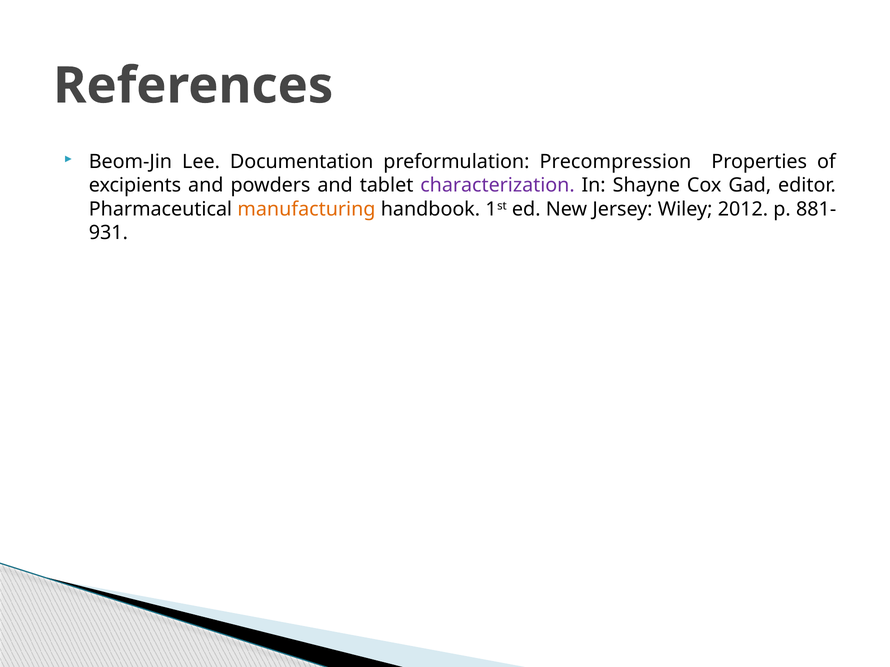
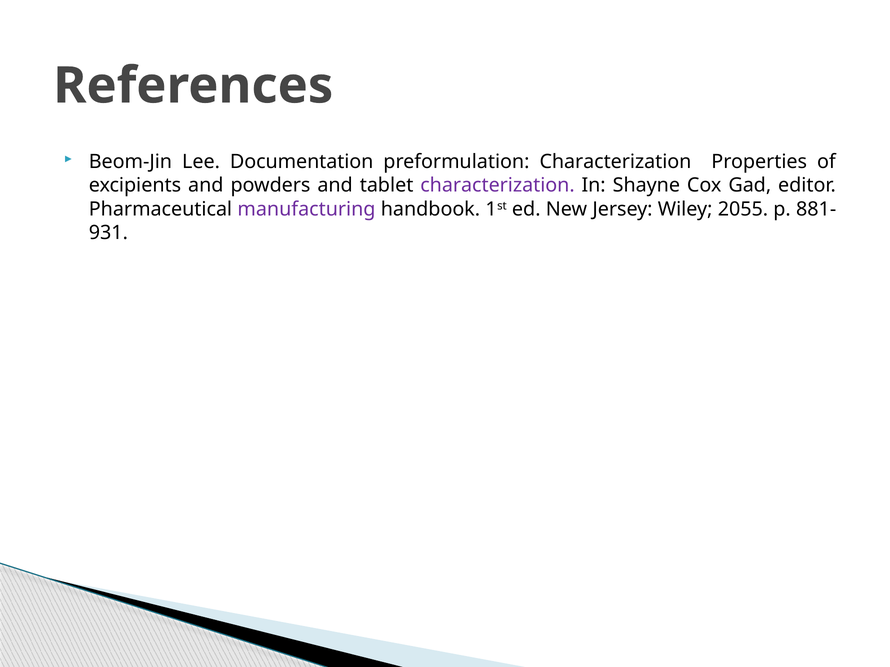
preformulation Precompression: Precompression -> Characterization (615, 162)
manufacturing colour: orange -> purple (306, 209)
2012: 2012 -> 2055 (743, 209)
